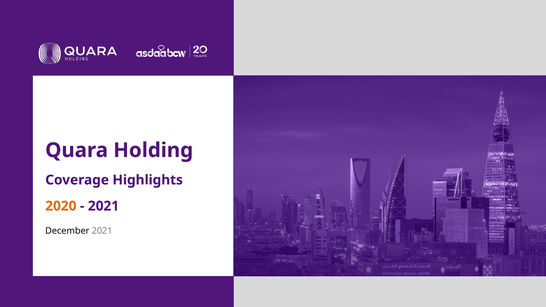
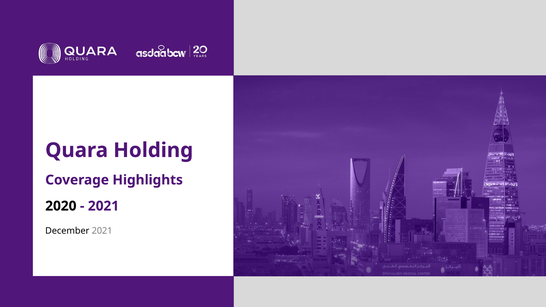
2020 colour: orange -> black (61, 206)
